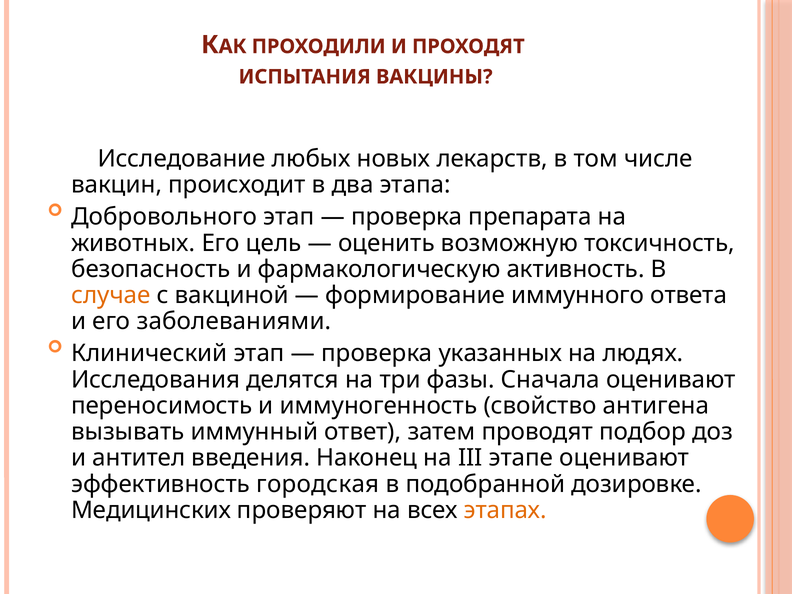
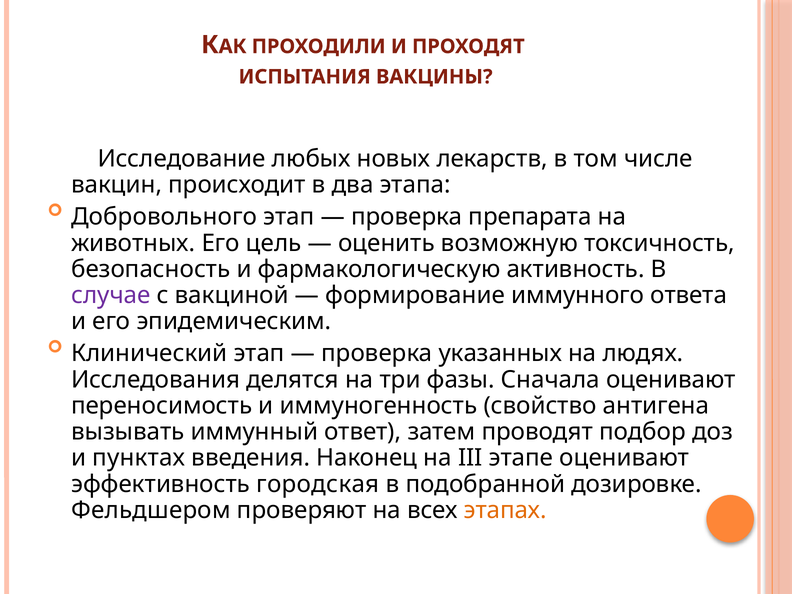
случае colour: orange -> purple (111, 295)
заболеваниями: заболеваниями -> эпидемическим (234, 321)
антител: антител -> пунктах (139, 458)
Медицинских: Медицинских -> Фельдшером (151, 510)
